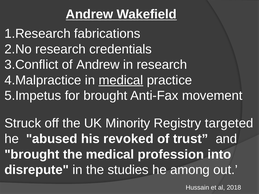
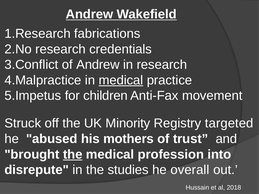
for brought: brought -> children (105, 96)
revoked: revoked -> mothers (129, 139)
the underline: none -> present (73, 155)
among: among -> overall (190, 170)
